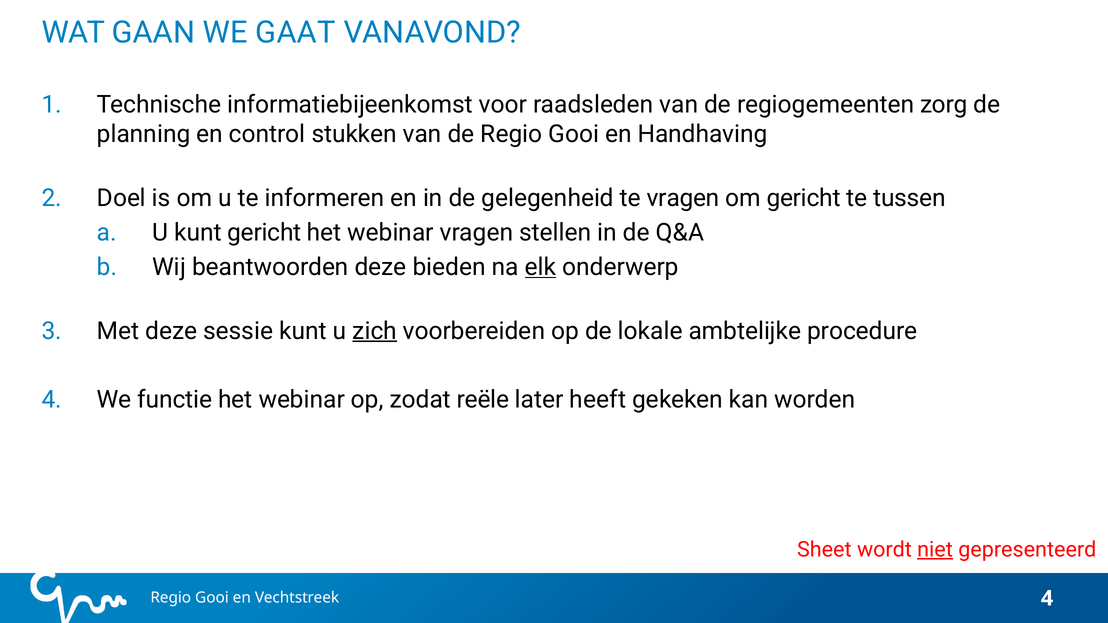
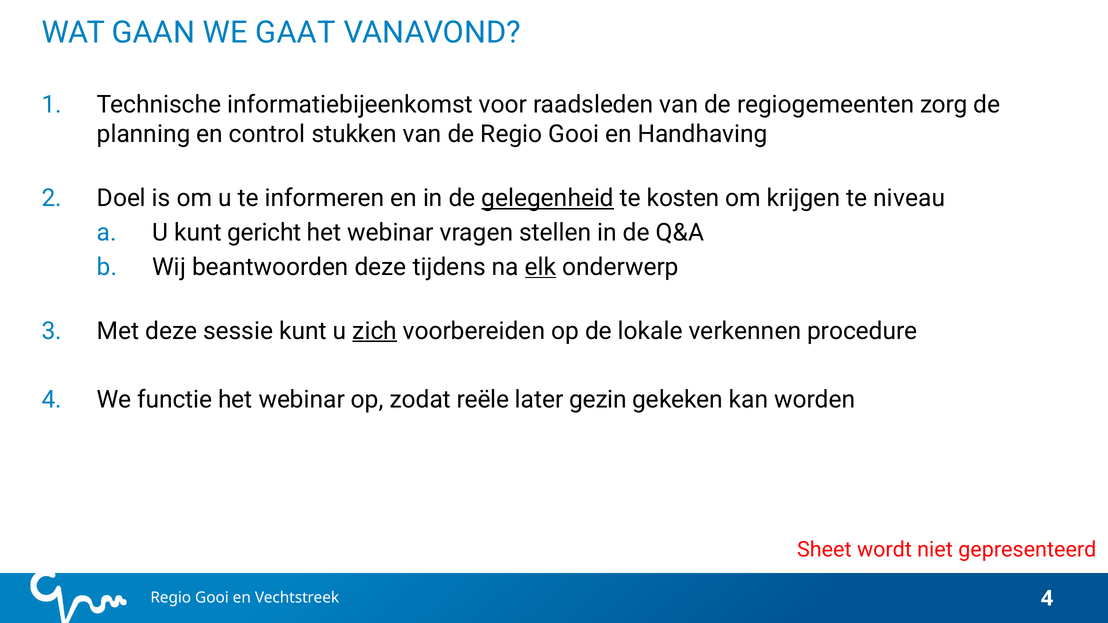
gelegenheid underline: none -> present (548, 198)
te vragen: vragen -> kosten (683, 198)
om gericht: gericht -> krijgen (803, 198)
tussen: tussen -> niveau (909, 198)
bieden: bieden -> tijdens (449, 267)
ambtelijke: ambtelijke -> verkennen (745, 331)
heeft: heeft -> gezin (598, 400)
niet underline: present -> none (935, 550)
